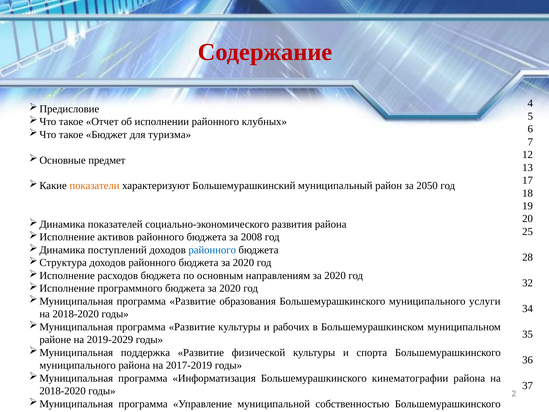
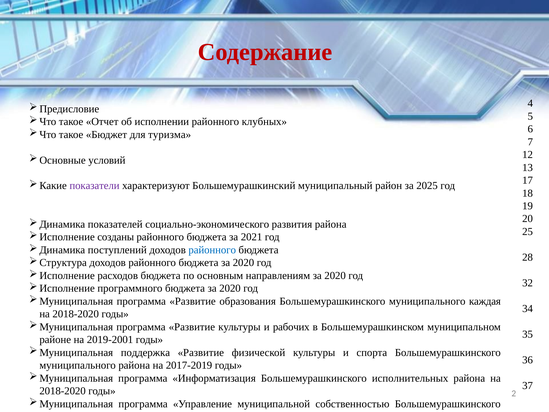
предмет: предмет -> условий (107, 160)
показатели colour: orange -> purple (95, 186)
2050: 2050 -> 2025 (427, 186)
активов: активов -> созданы (116, 237)
2008: 2008 -> 2021 (252, 237)
услуги: услуги -> каждая (485, 301)
2019-2029: 2019-2029 -> 2019-2001 (110, 339)
кинематографии: кинематографии -> исполнительных (410, 378)
